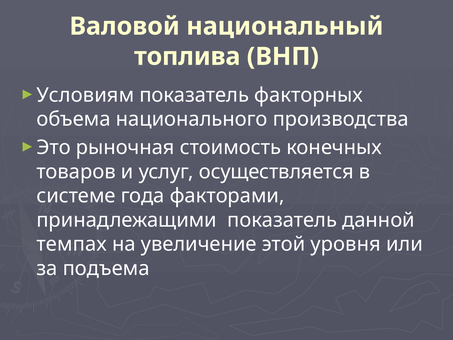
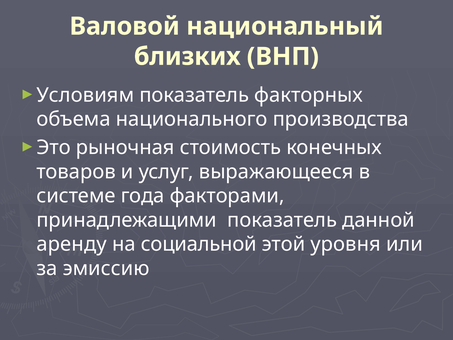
топлива: топлива -> близких (187, 56)
осуществляется: осуществляется -> выражающееся (276, 172)
темпах: темпах -> аренду (72, 244)
увеличение: увеличение -> социальной (199, 244)
подъема: подъема -> эмиссию (106, 268)
